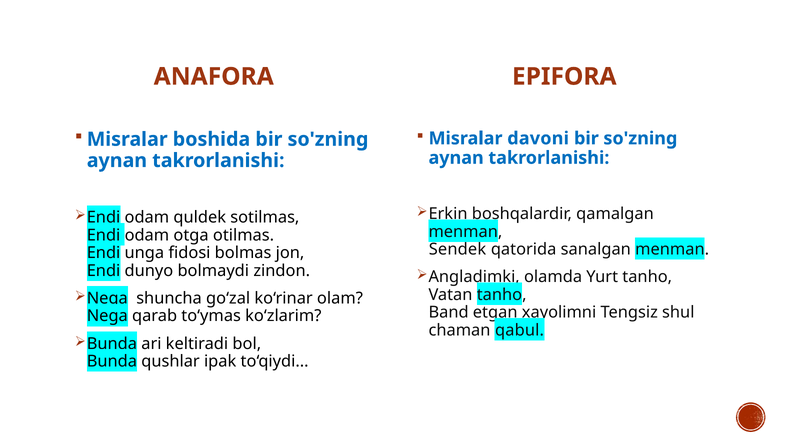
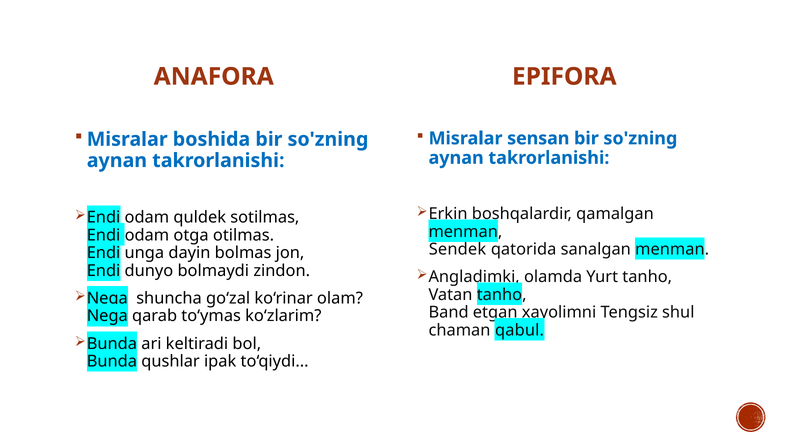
davoni: davoni -> sensan (538, 138)
fidosi: fidosi -> dayin (189, 253)
